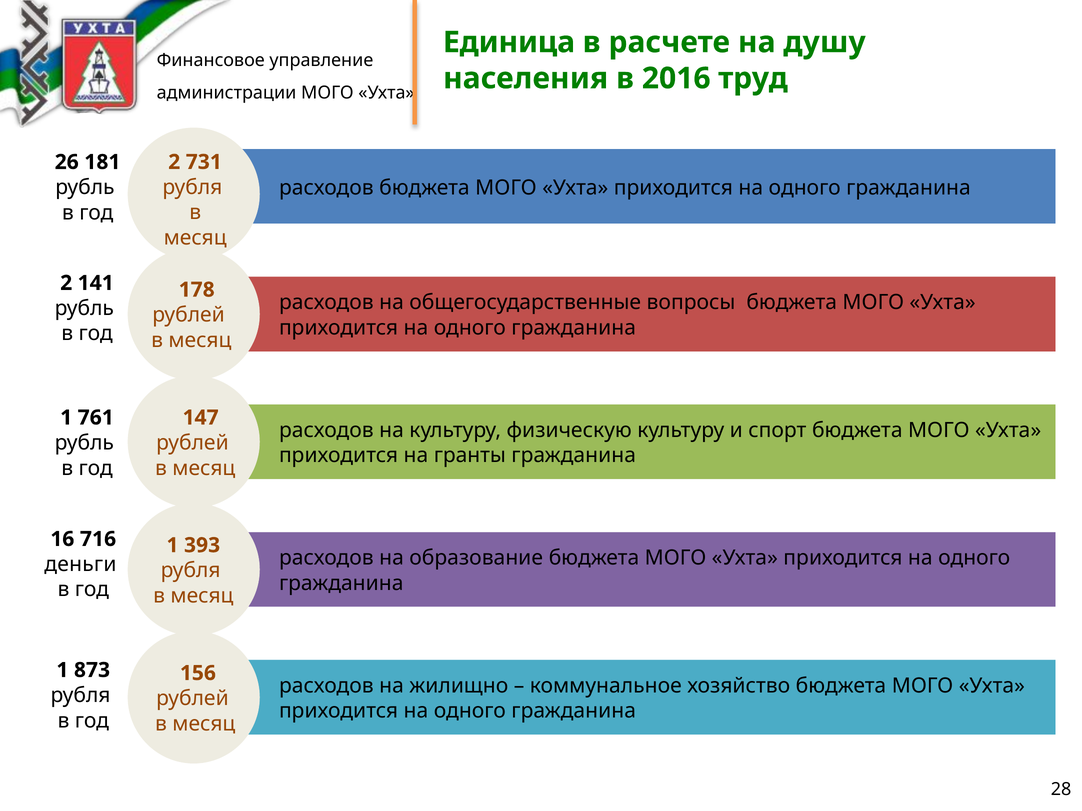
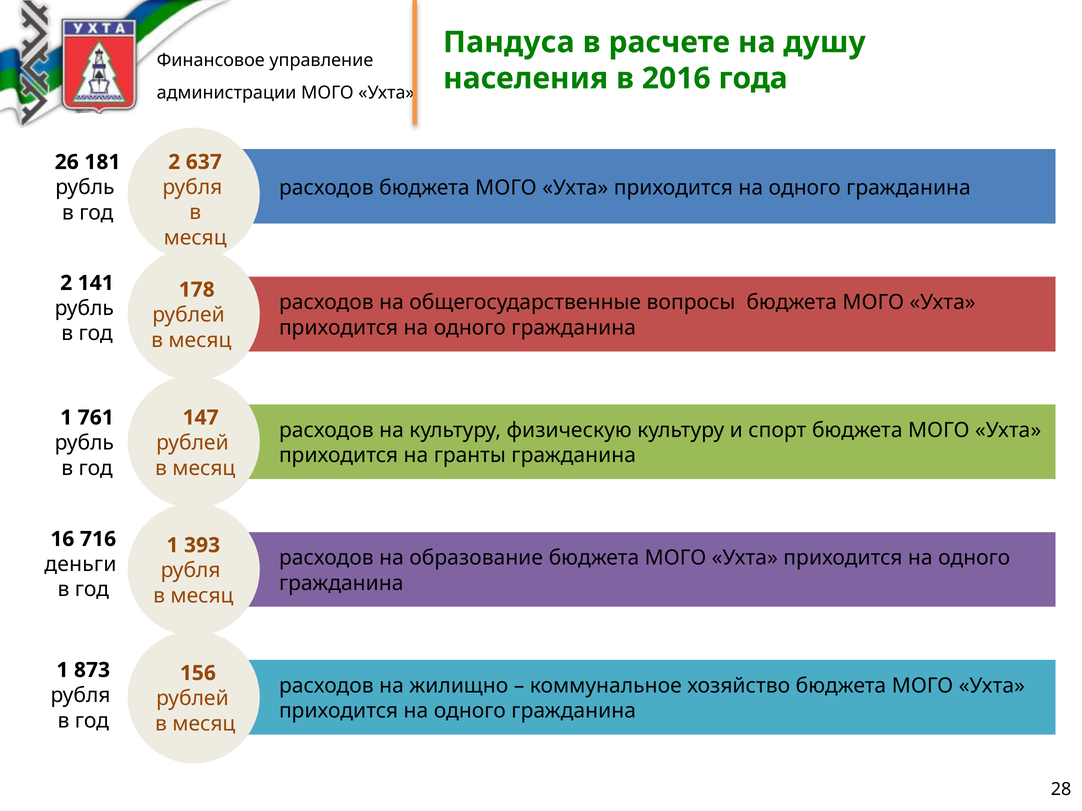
Единица: Единица -> Пандуса (509, 42)
труд: труд -> года (753, 78)
731: 731 -> 637 (204, 162)
